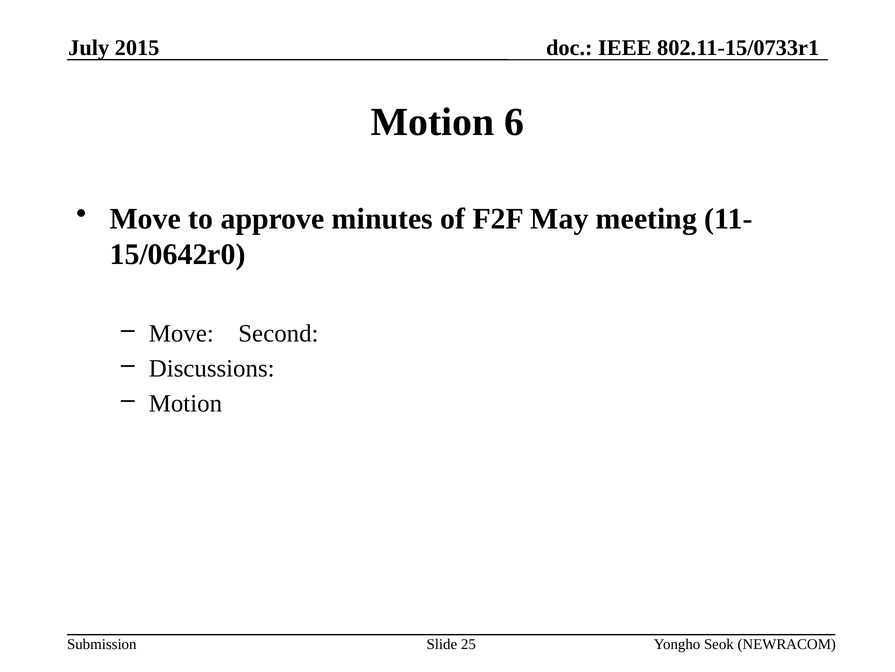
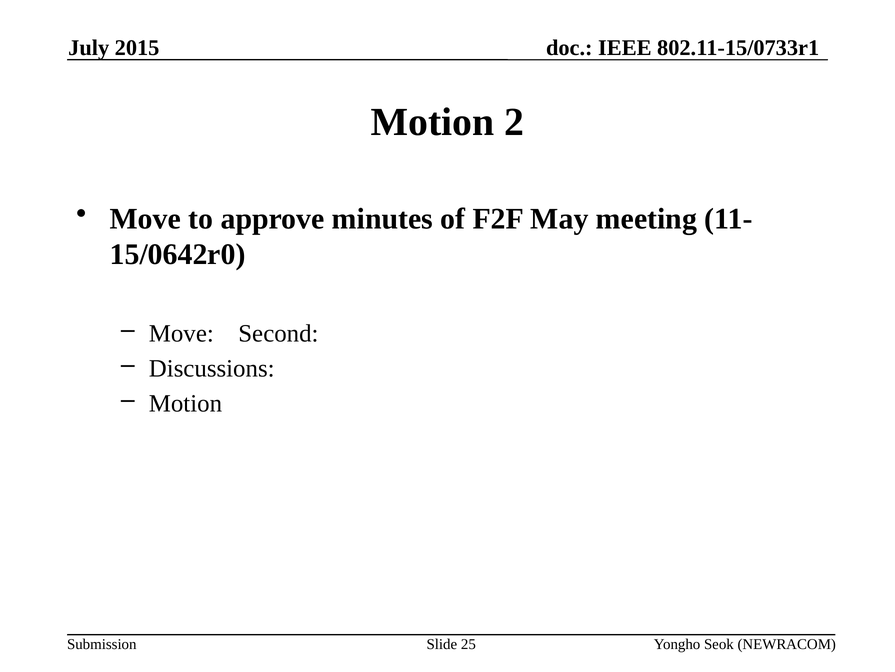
6: 6 -> 2 (514, 122)
